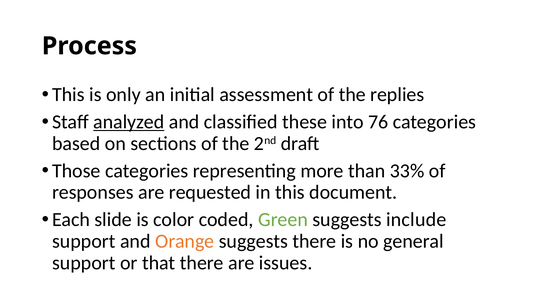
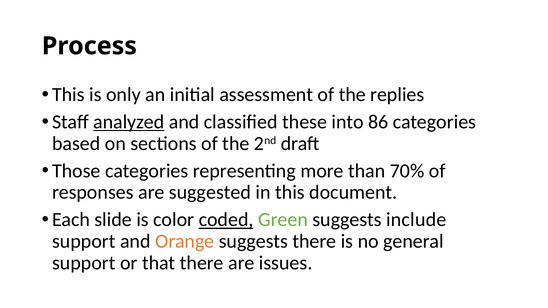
76: 76 -> 86 (378, 122)
33%: 33% -> 70% (407, 171)
requested: requested -> suggested (210, 193)
coded underline: none -> present (226, 220)
